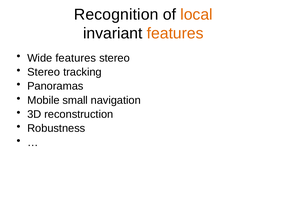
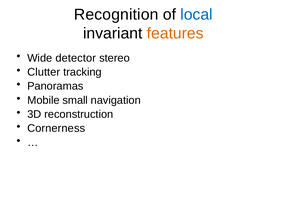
local colour: orange -> blue (197, 15)
Wide features: features -> detector (76, 58)
Stereo: Stereo -> Clutter (44, 72)
Robustness: Robustness -> Cornerness (56, 129)
